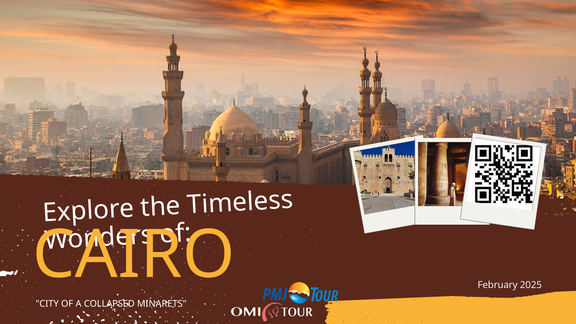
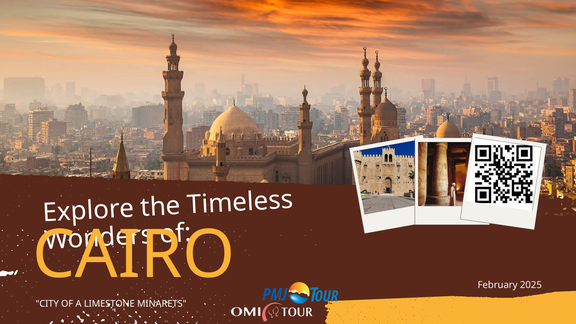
COLLAPSED: COLLAPSED -> LIMESTONE (109, 304)
